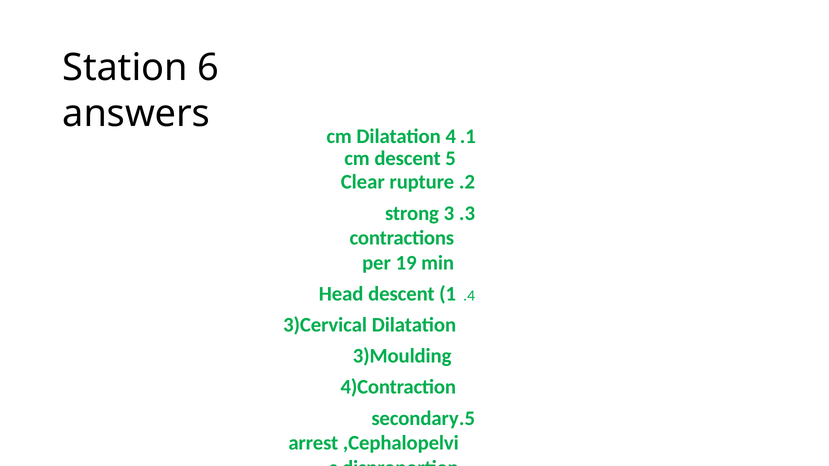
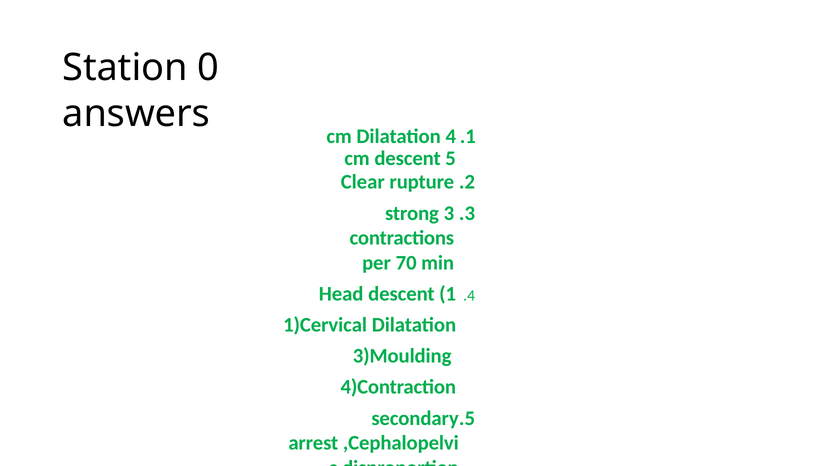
6: 6 -> 0 (208, 68)
19: 19 -> 70 (406, 263)
3)Cervical: 3)Cervical -> 1)Cervical (325, 325)
